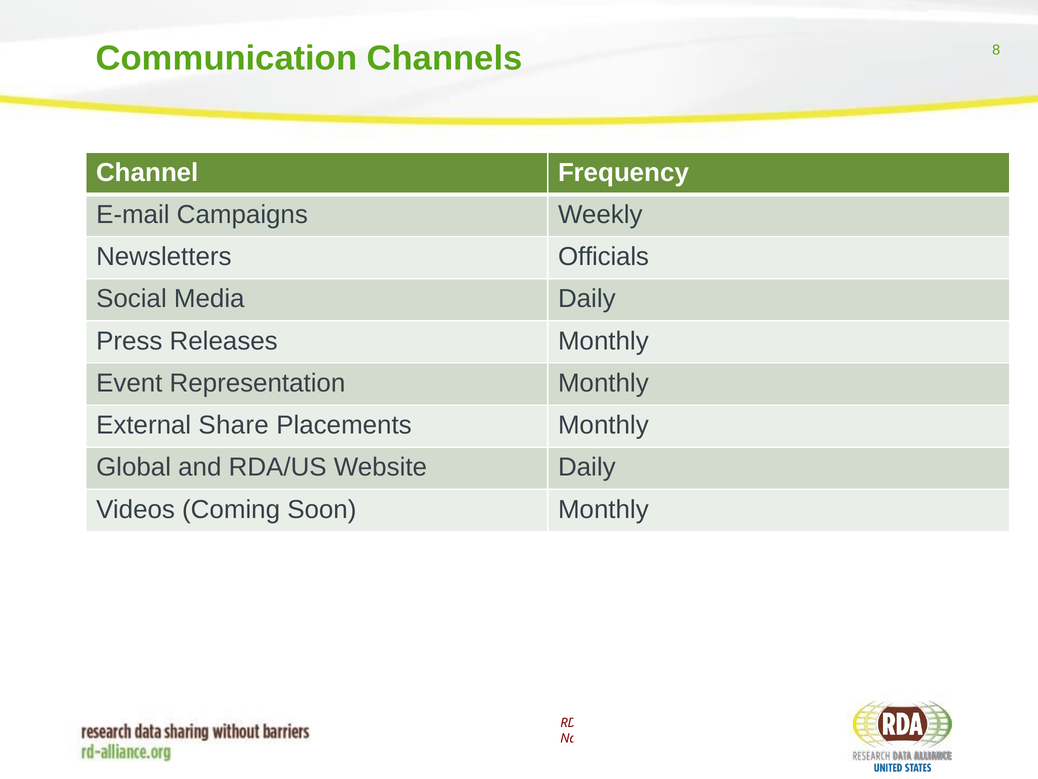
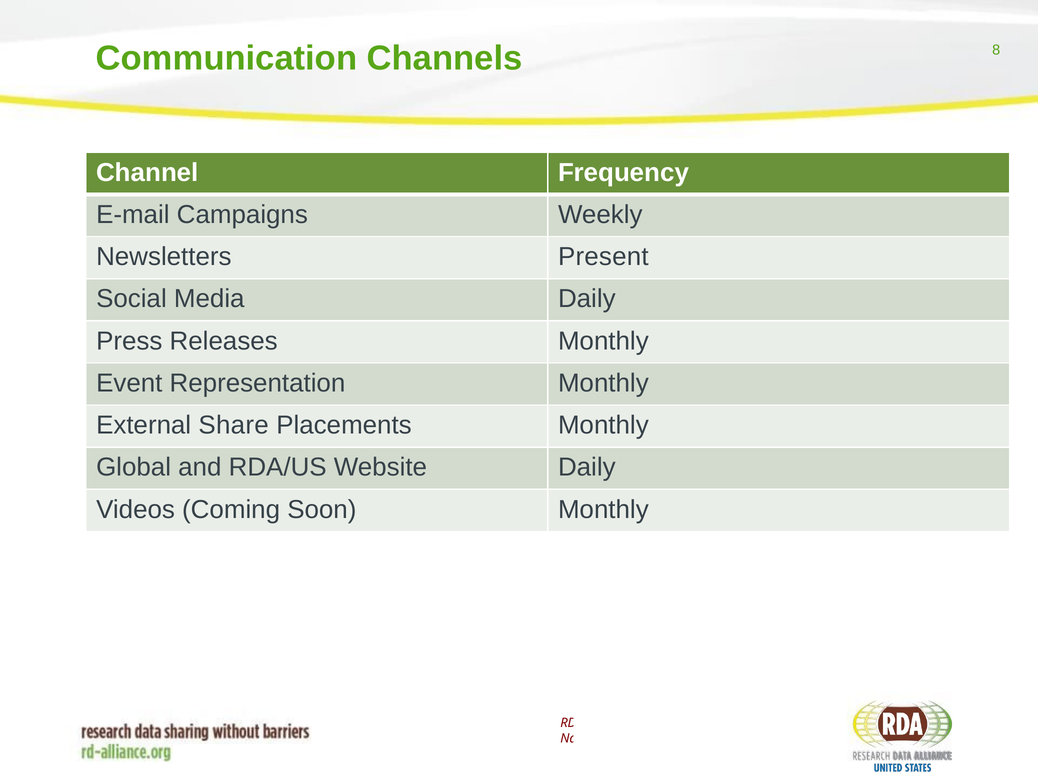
Officials: Officials -> Present (603, 257)
